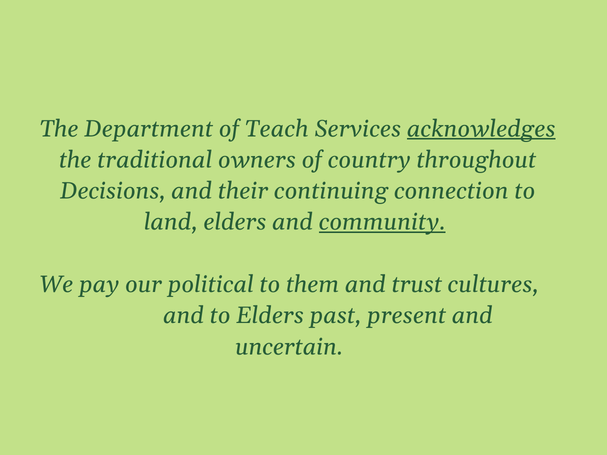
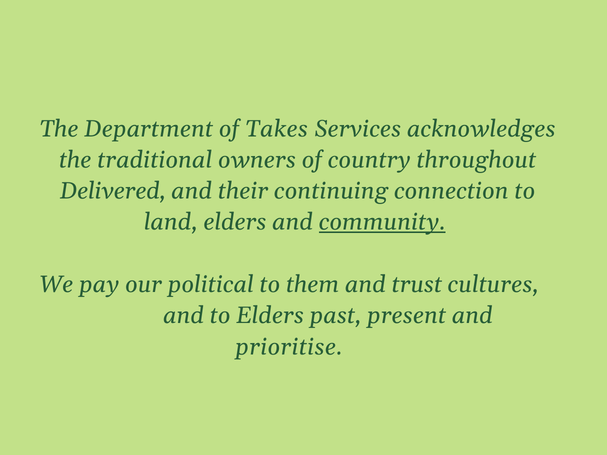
Teach: Teach -> Takes (277, 129)
acknowledges underline: present -> none (481, 129)
Decisions: Decisions -> Delivered (113, 191)
uncertain: uncertain -> prioritise (289, 347)
